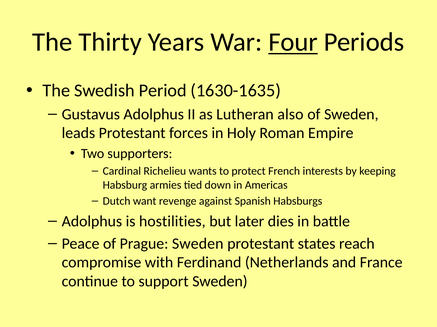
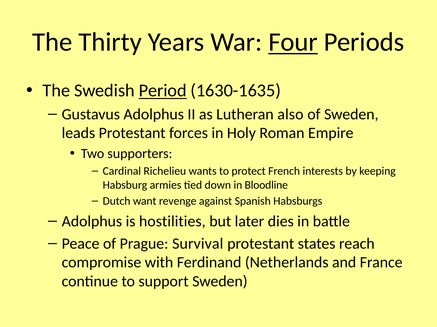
Period underline: none -> present (163, 91)
Americas: Americas -> Bloodline (266, 185)
Prague Sweden: Sweden -> Survival (198, 244)
